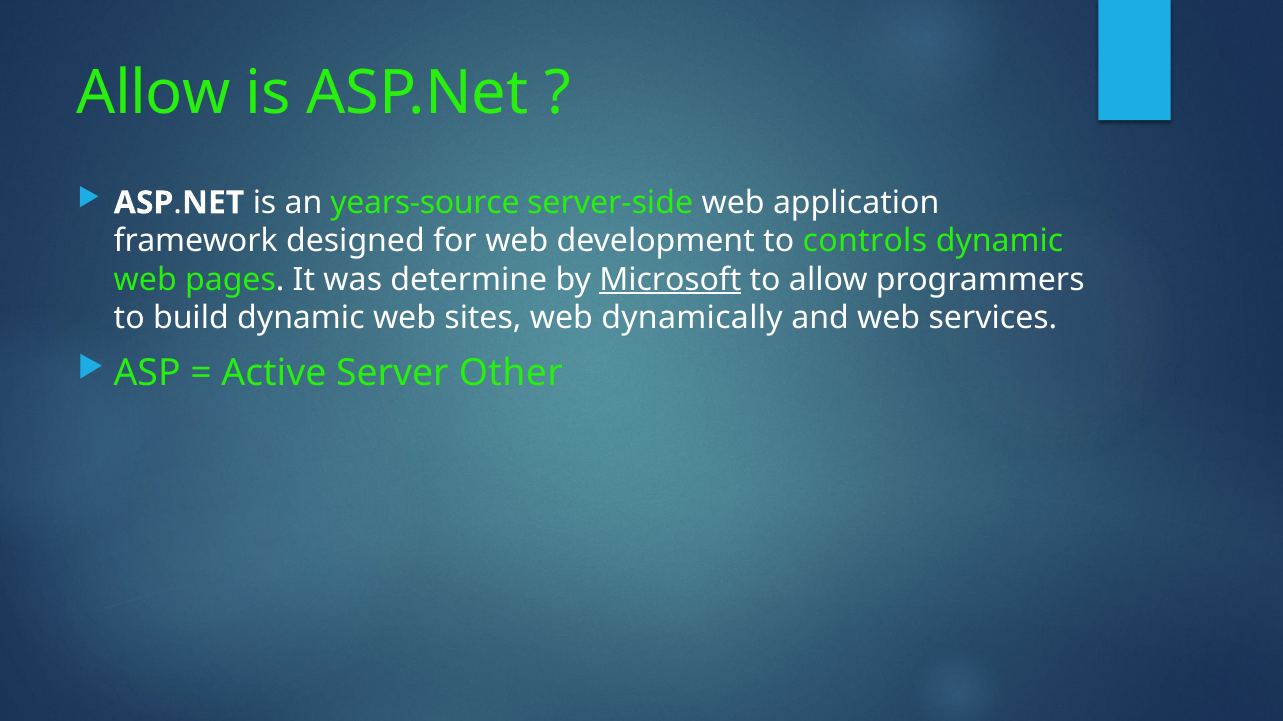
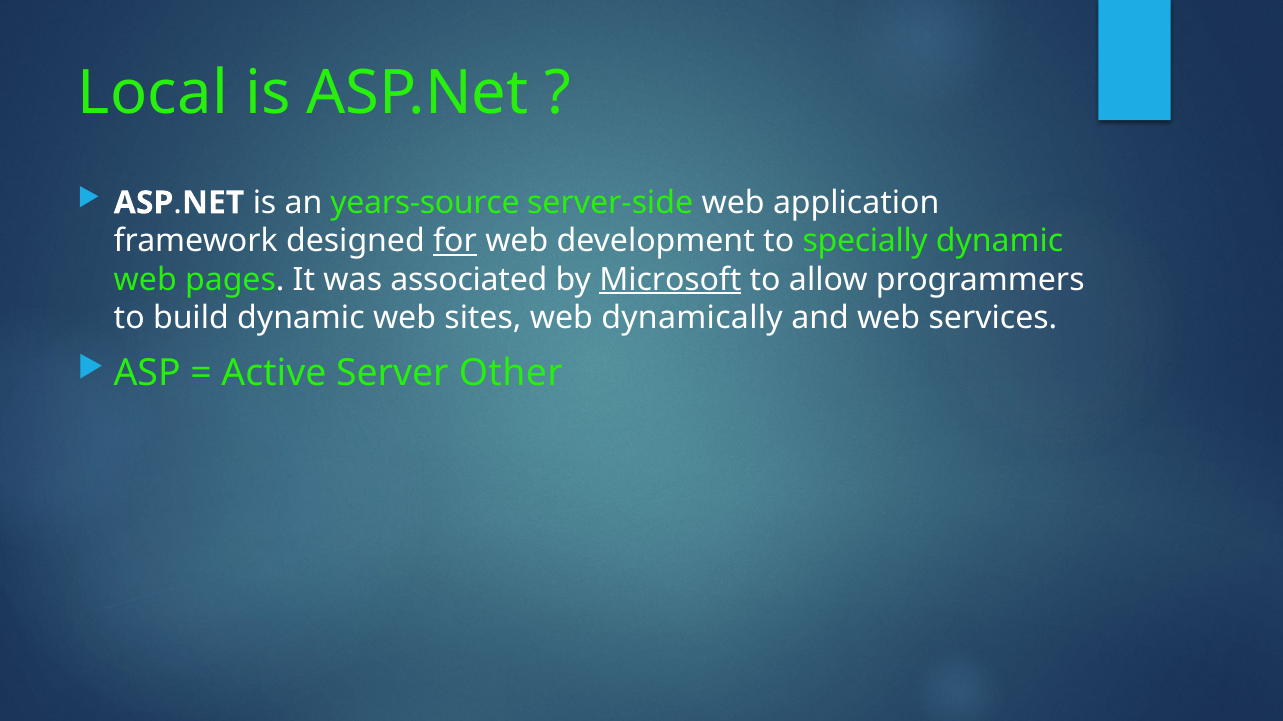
Allow: Allow -> Local (153, 94)
for underline: none -> present (455, 241)
controls: controls -> specially (865, 241)
determine: determine -> associated (469, 280)
